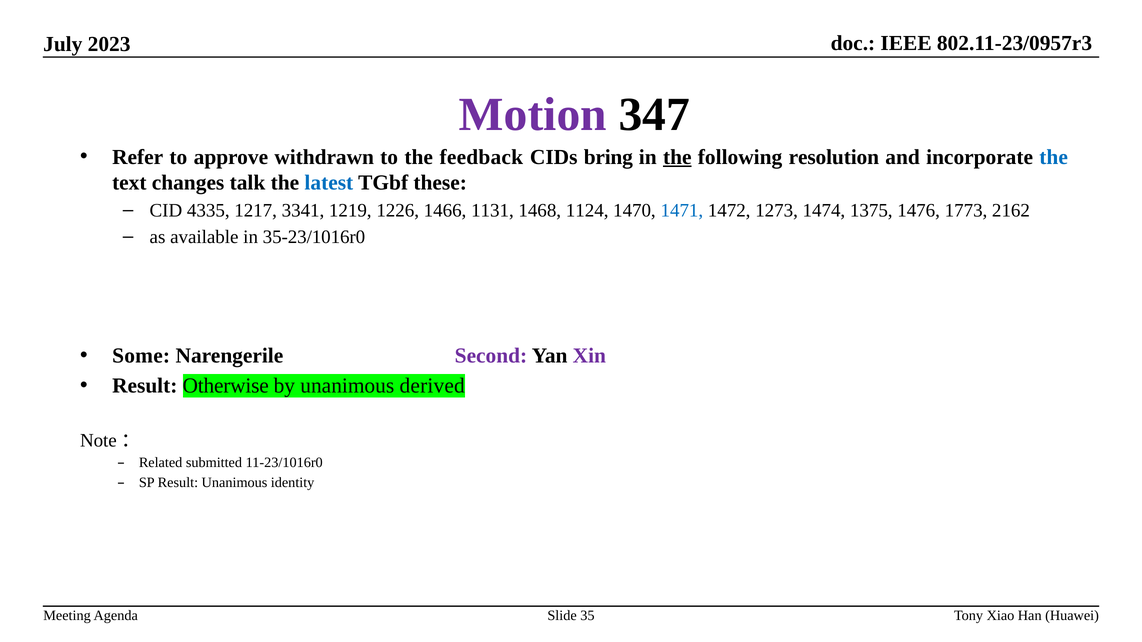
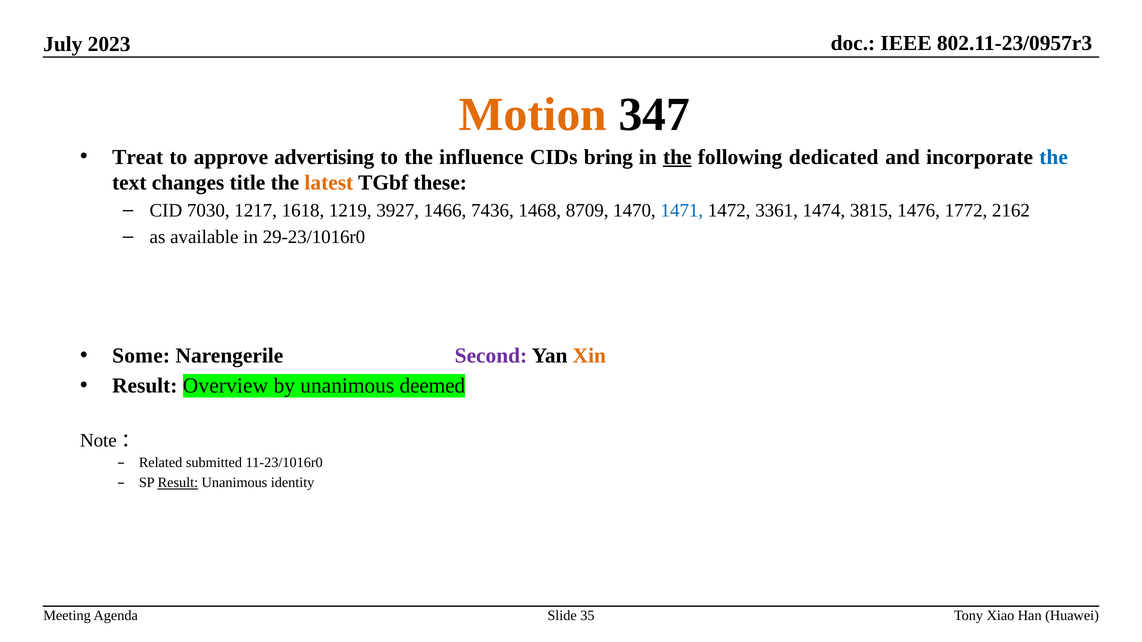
Motion colour: purple -> orange (533, 115)
Refer: Refer -> Treat (138, 157)
withdrawn: withdrawn -> advertising (324, 157)
feedback: feedback -> influence (481, 157)
resolution: resolution -> dedicated (834, 157)
talk: talk -> title (247, 183)
latest colour: blue -> orange (329, 183)
4335: 4335 -> 7030 (208, 211)
3341: 3341 -> 1618 (303, 211)
1226: 1226 -> 3927 (398, 211)
1131: 1131 -> 7436 (492, 211)
1124: 1124 -> 8709 (587, 211)
1273: 1273 -> 3361 (777, 211)
1375: 1375 -> 3815 (871, 211)
1773: 1773 -> 1772 (966, 211)
35-23/1016r0: 35-23/1016r0 -> 29-23/1016r0 (314, 237)
Xin colour: purple -> orange (589, 356)
Otherwise: Otherwise -> Overview (225, 386)
derived: derived -> deemed (432, 386)
Result underline: none -> present (178, 483)
